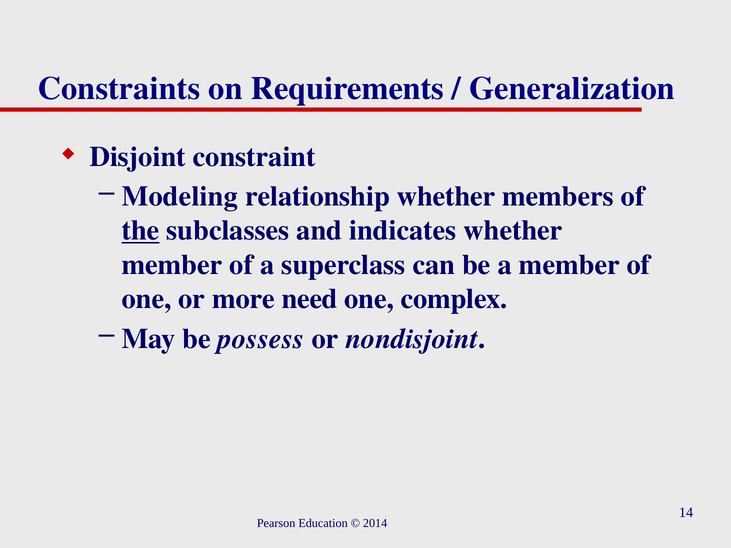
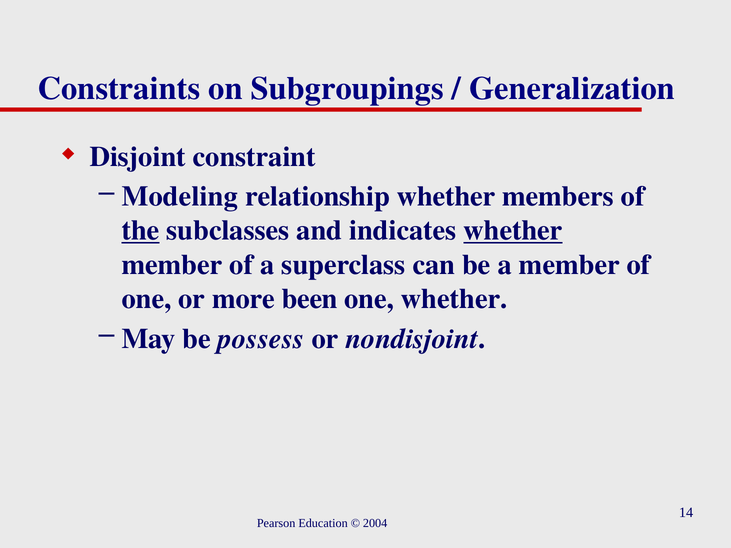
Requirements: Requirements -> Subgroupings (347, 89)
whether underline: none -> present (513, 231)
need: need -> been (310, 299)
one complex: complex -> whether (454, 299)
2014: 2014 -> 2004 (375, 523)
